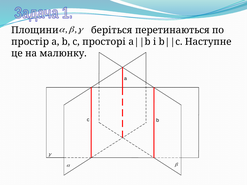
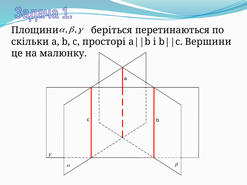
простір: простір -> скільки (30, 42)
Наступне: Наступне -> Вершини (208, 42)
